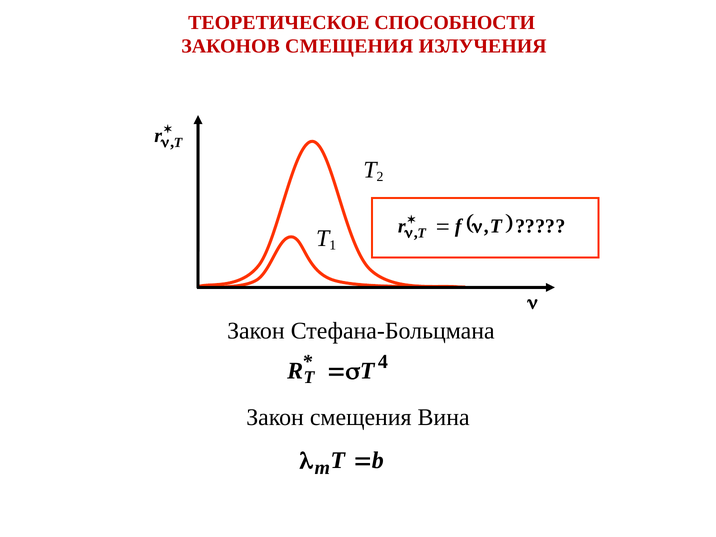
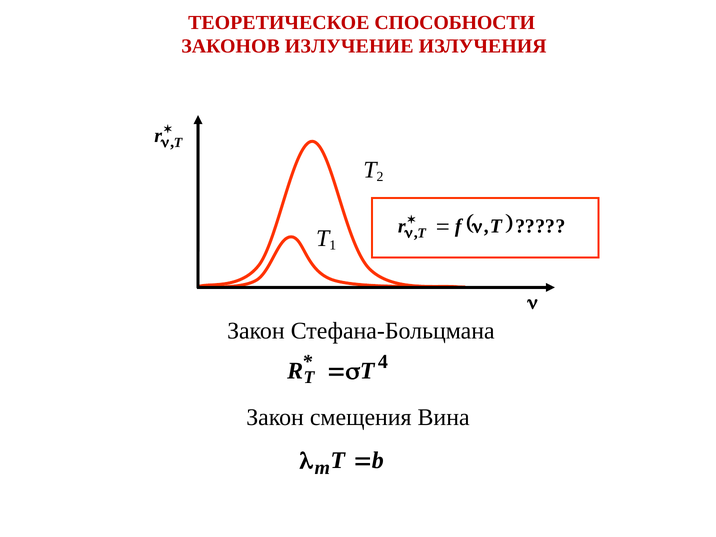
ЗАКОНОВ СМЕЩЕНИЯ: СМЕЩЕНИЯ -> ИЗЛУЧЕНИЕ (349, 46)
